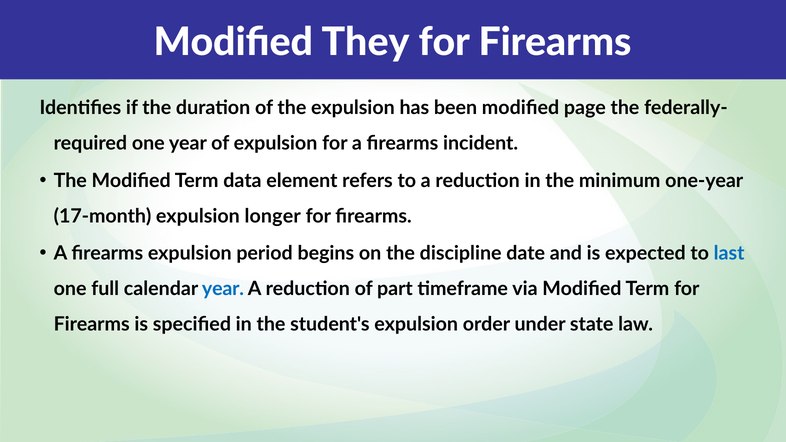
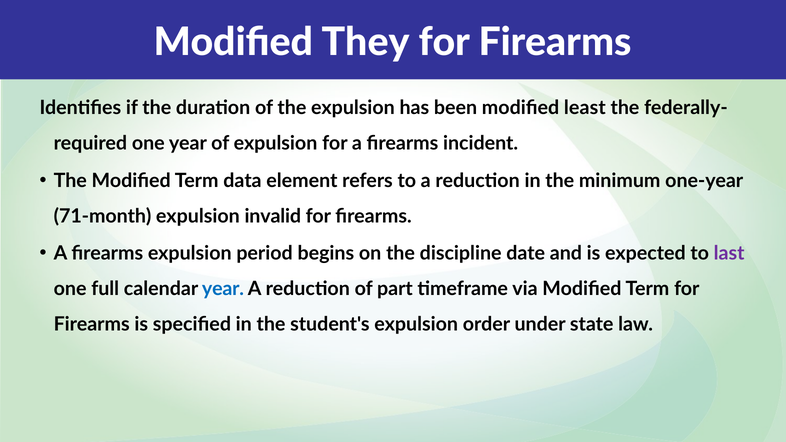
page: page -> least (585, 108)
17-month: 17-month -> 71-month (103, 216)
longer: longer -> invalid (273, 216)
last colour: blue -> purple (729, 253)
